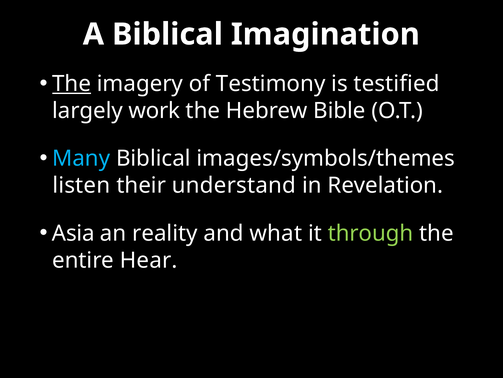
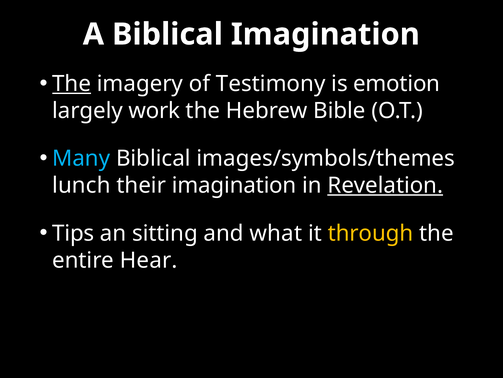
testified: testified -> emotion (397, 84)
listen: listen -> lunch (81, 185)
their understand: understand -> imagination (234, 185)
Revelation underline: none -> present (385, 185)
Asia: Asia -> Tips (73, 233)
reality: reality -> sitting (165, 233)
through colour: light green -> yellow (371, 233)
